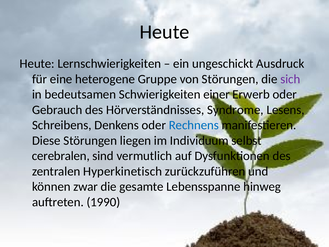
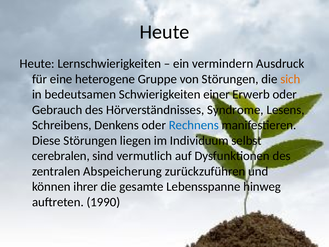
ungeschickt: ungeschickt -> vermindern (223, 64)
sich colour: purple -> orange (290, 79)
Hyperkinetisch: Hyperkinetisch -> Abspeicherung (123, 171)
zwar: zwar -> ihrer (86, 187)
